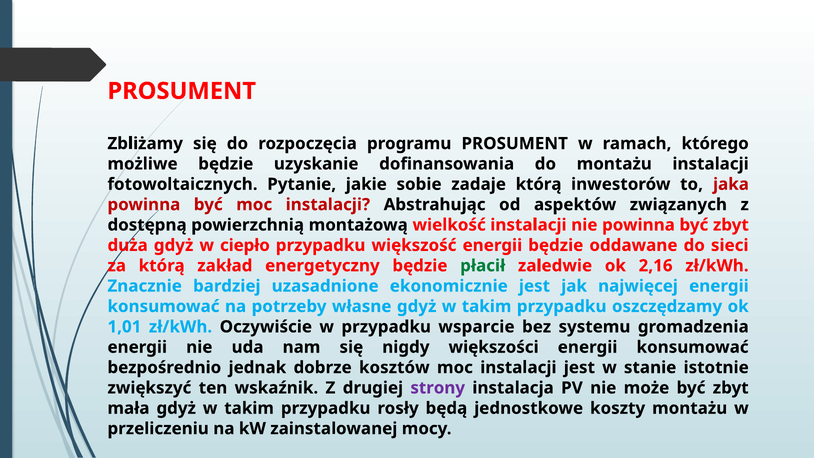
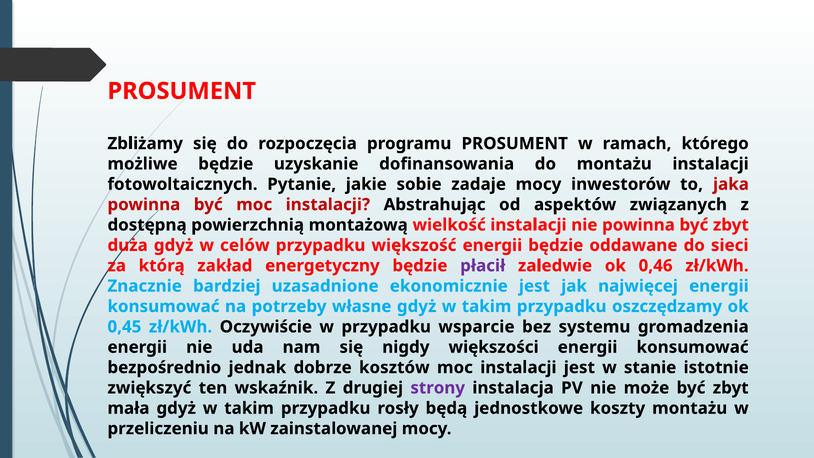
zadaje którą: którą -> mocy (538, 184)
ciepło: ciepło -> celów (245, 245)
płacił colour: green -> purple (483, 266)
2,16: 2,16 -> 0,46 (656, 266)
1,01: 1,01 -> 0,45 (124, 327)
